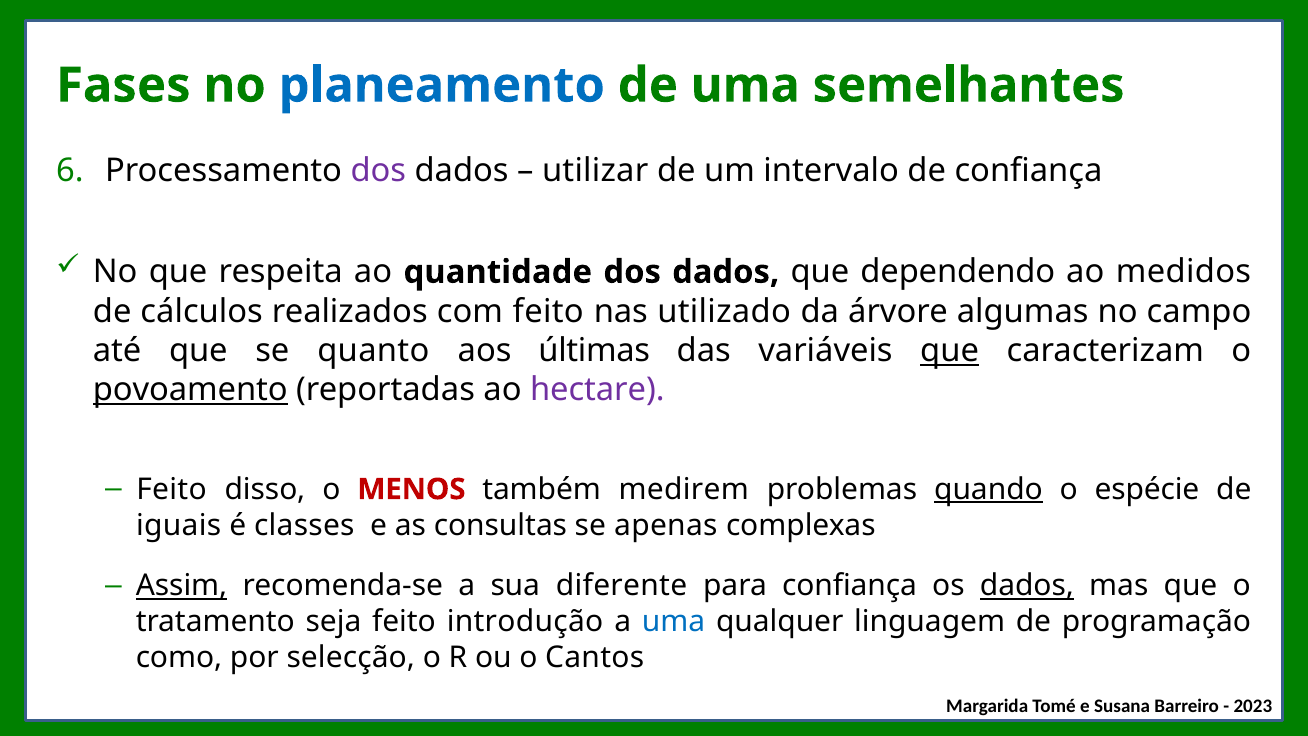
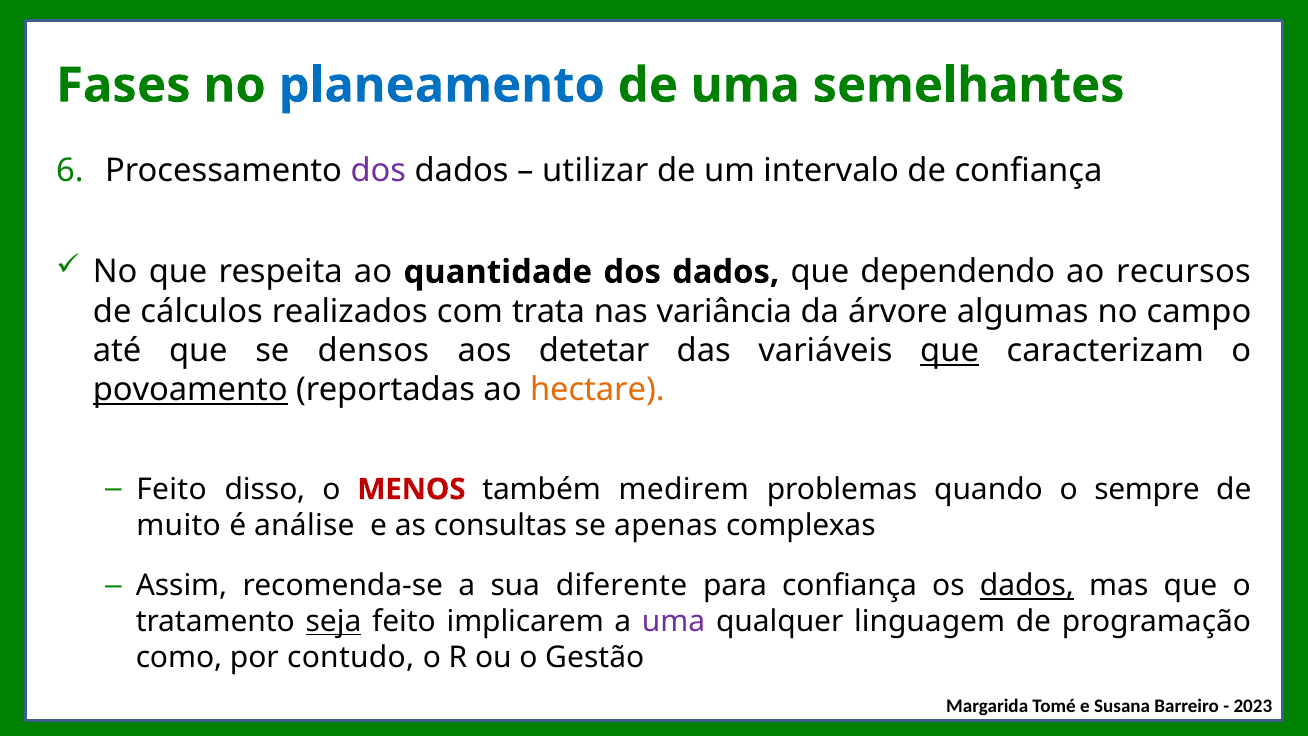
medidos: medidos -> recursos (1183, 272)
com feito: feito -> trata (548, 311)
utilizado: utilizado -> variância (724, 311)
quanto: quanto -> densos (373, 350)
últimas: últimas -> detetar (594, 350)
hectare colour: purple -> orange (597, 390)
quando underline: present -> none (988, 489)
espécie: espécie -> sempre (1147, 489)
iguais: iguais -> muito (179, 525)
classes: classes -> análise (304, 525)
Assim underline: present -> none (182, 586)
seja underline: none -> present (334, 621)
introdução: introdução -> implicarem (525, 621)
uma colour: blue -> purple (674, 621)
selecção: selecção -> contudo (351, 657)
Cantos: Cantos -> Gestão (595, 657)
